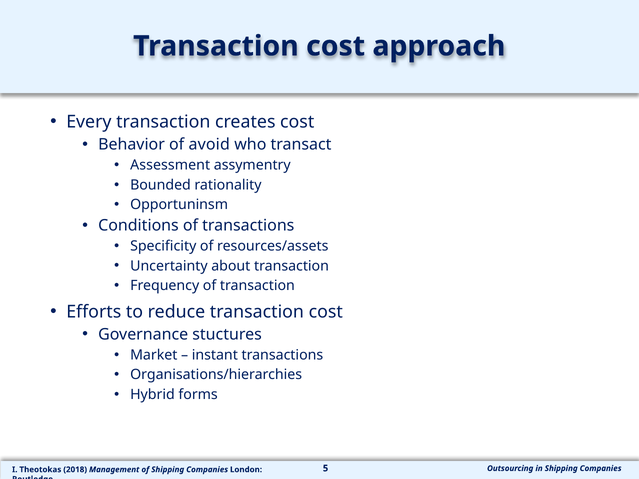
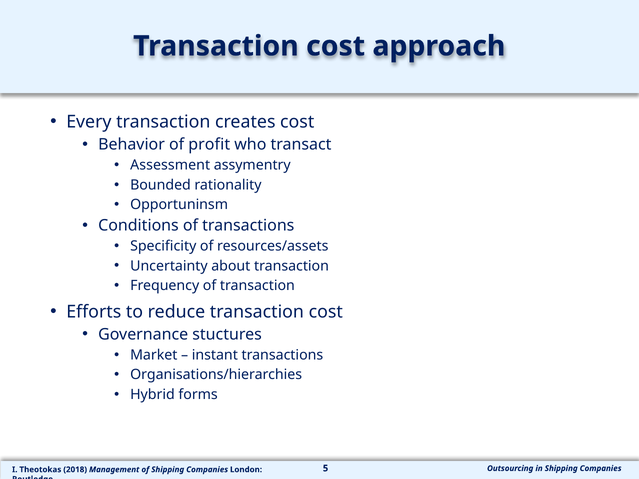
avoid: avoid -> profit (209, 145)
